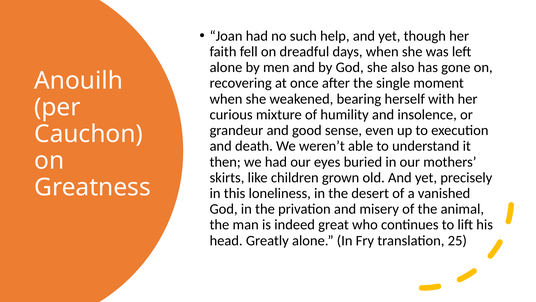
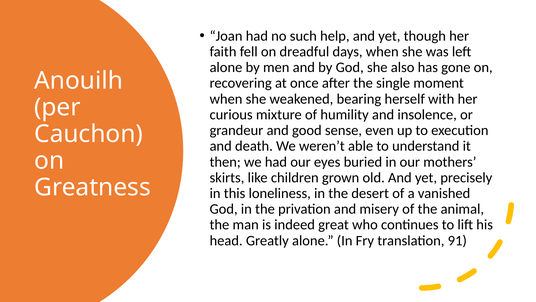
25: 25 -> 91 (457, 240)
